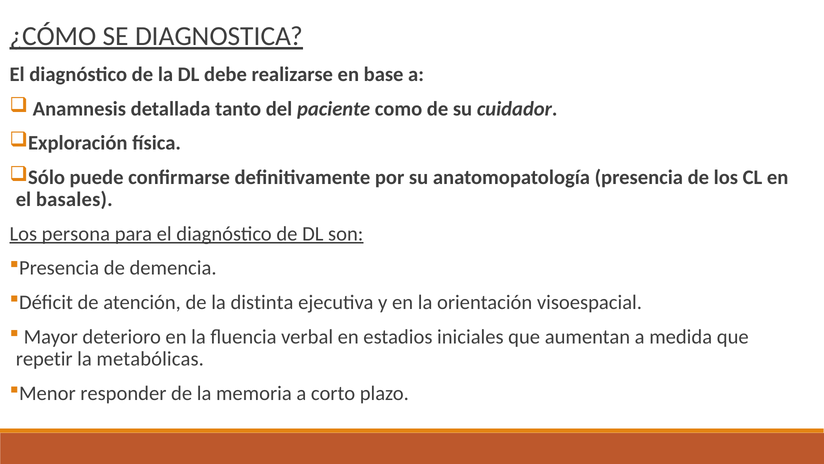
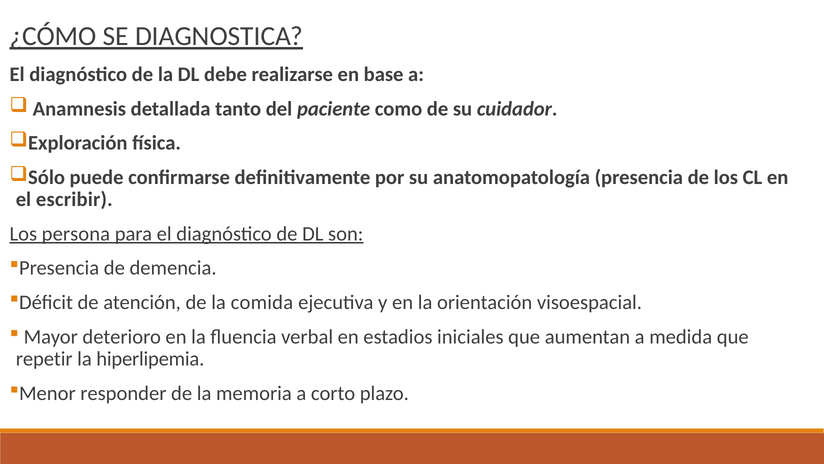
basales: basales -> escribir (74, 199)
distinta: distinta -> comida (262, 302)
metabólicas: metabólicas -> hiperlipemia (150, 359)
